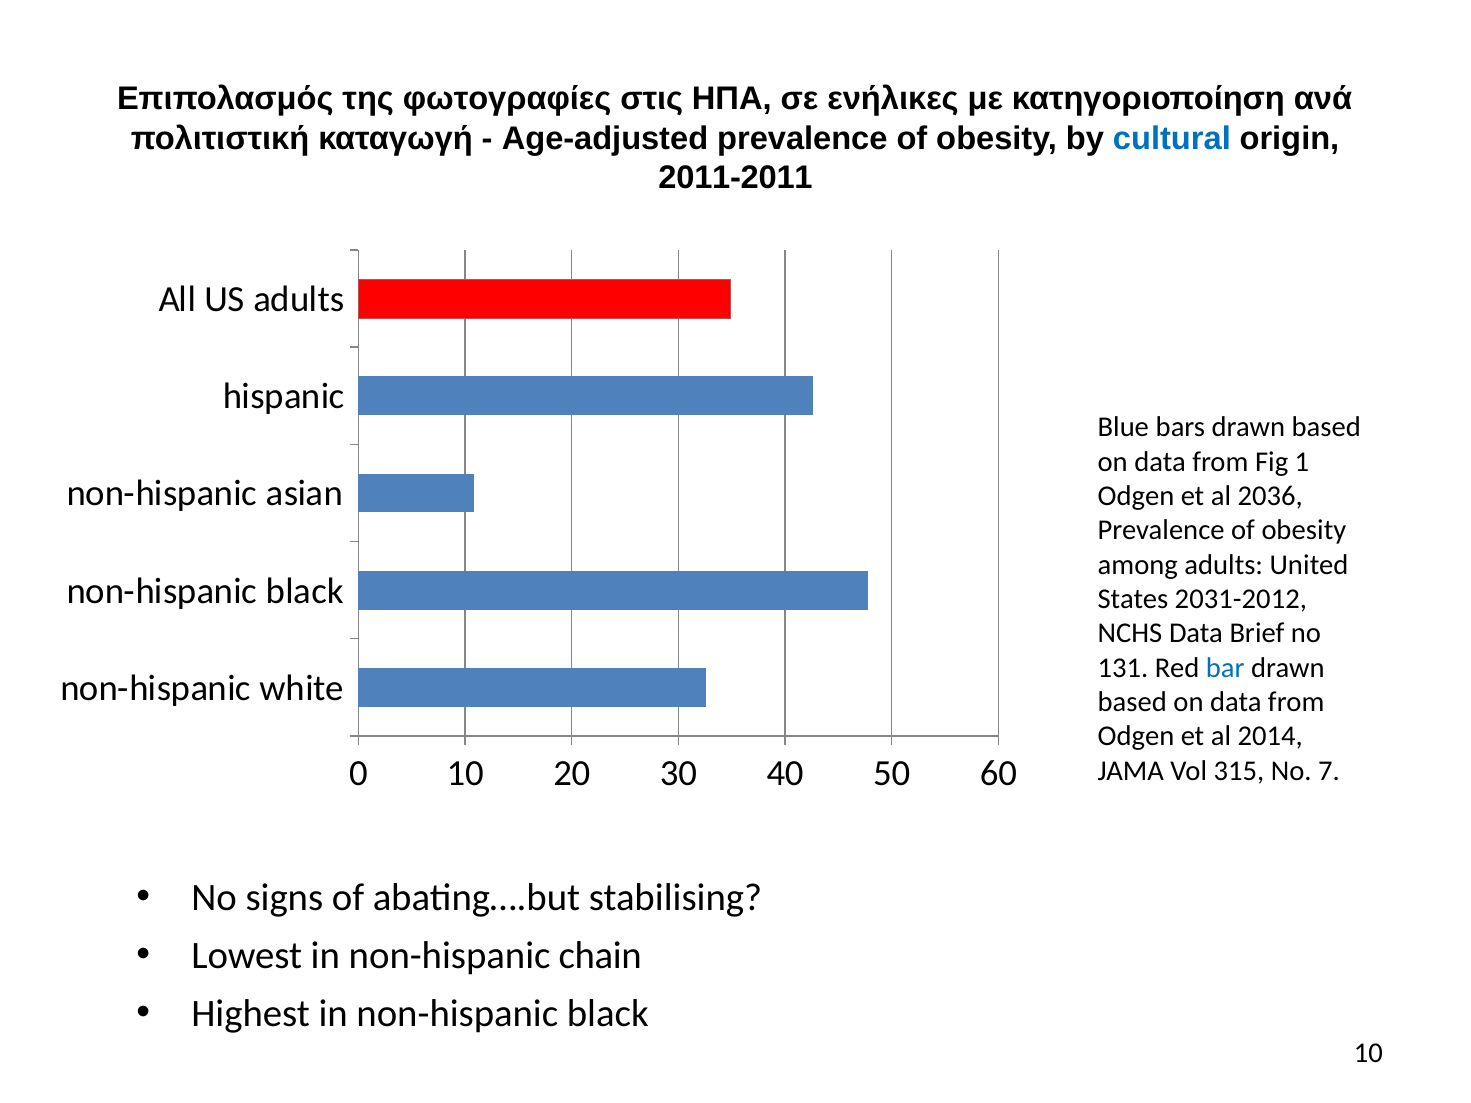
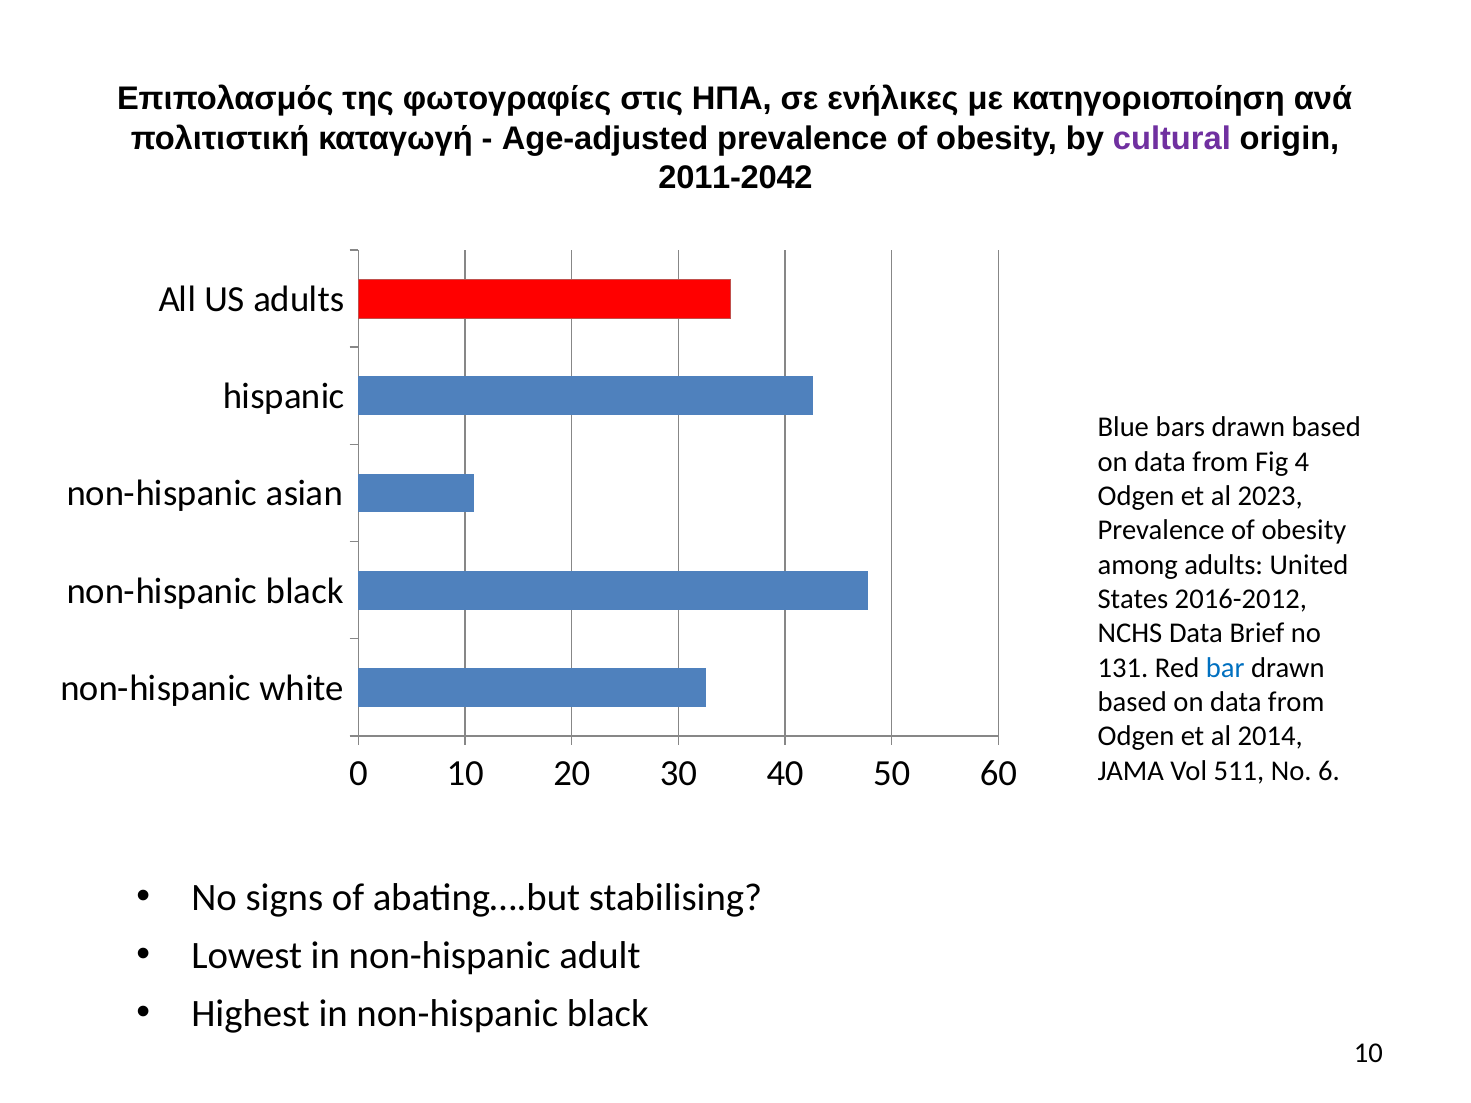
cultural colour: blue -> purple (1172, 138)
2011-2011: 2011-2011 -> 2011-2042 (736, 177)
1: 1 -> 4 (1302, 462)
2036: 2036 -> 2023 (1270, 496)
2031-2012: 2031-2012 -> 2016-2012 (1241, 599)
315: 315 -> 511 (1239, 771)
7: 7 -> 6 (1329, 771)
chain: chain -> adult (600, 956)
